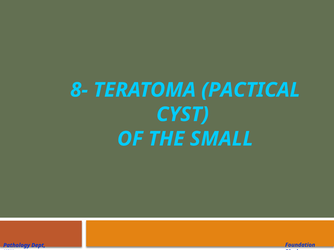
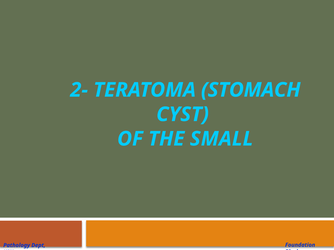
8-: 8- -> 2- (79, 90)
PACTICAL: PACTICAL -> STOMACH (251, 90)
